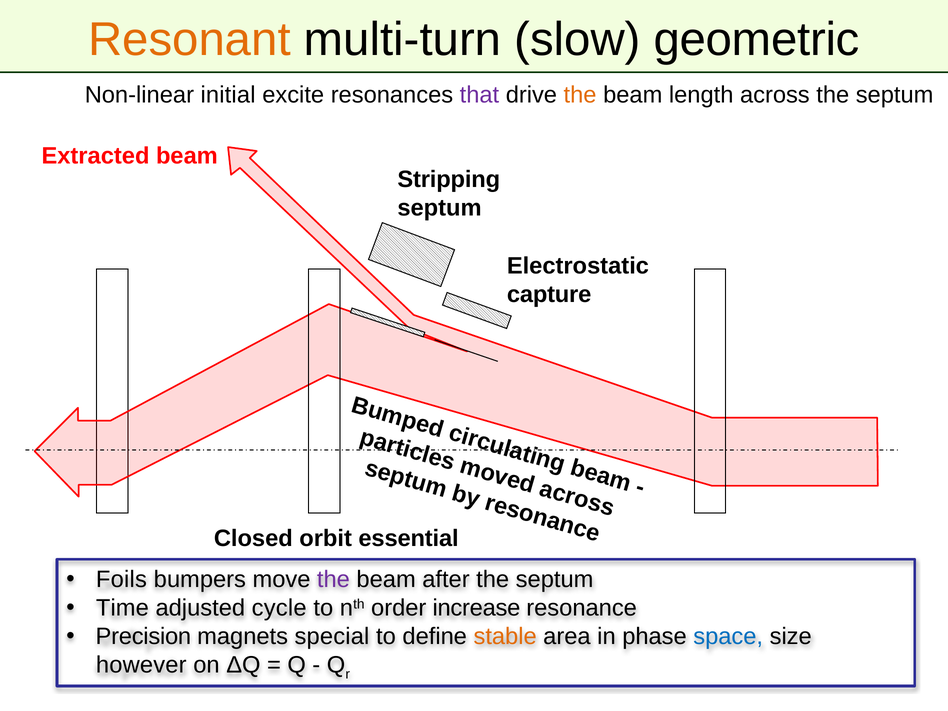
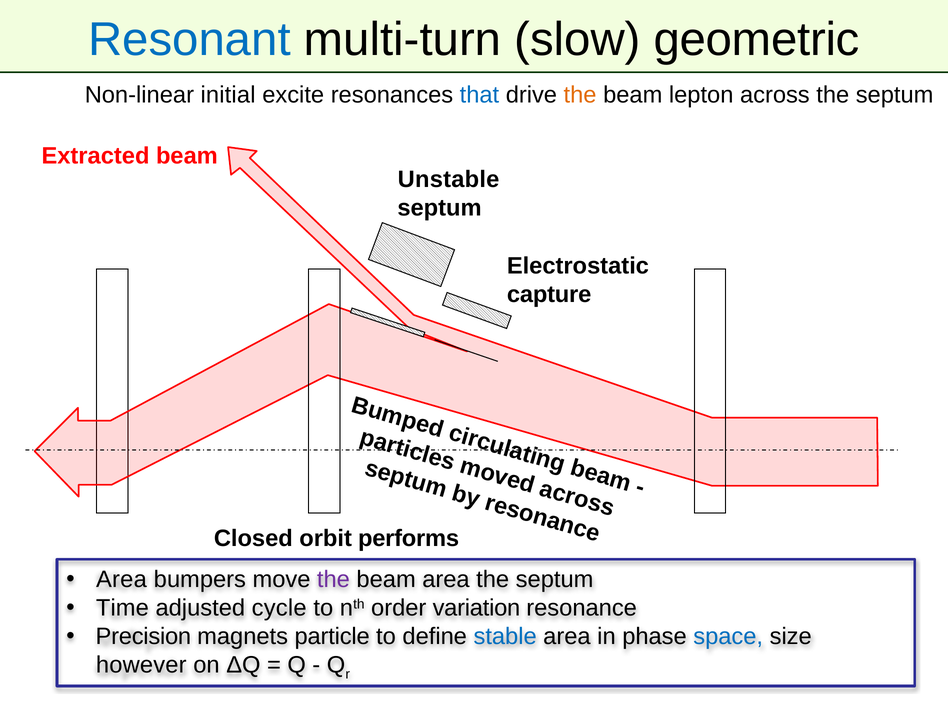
Resonant colour: orange -> blue (189, 39)
that colour: purple -> blue (479, 95)
length: length -> lepton (701, 95)
Stripping: Stripping -> Unstable (449, 179)
essential: essential -> performs (409, 538)
Foils: Foils -> Area (121, 580)
beam after: after -> area (446, 580)
increase: increase -> variation (476, 608)
special: special -> particle (332, 637)
stable colour: orange -> blue (505, 637)
